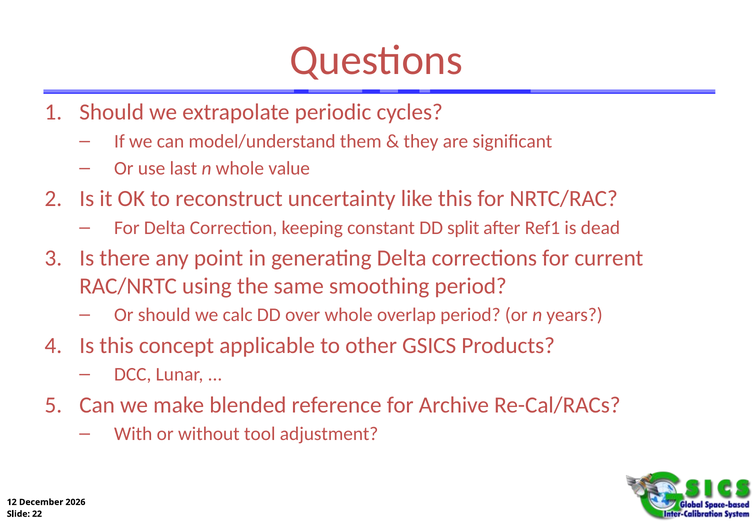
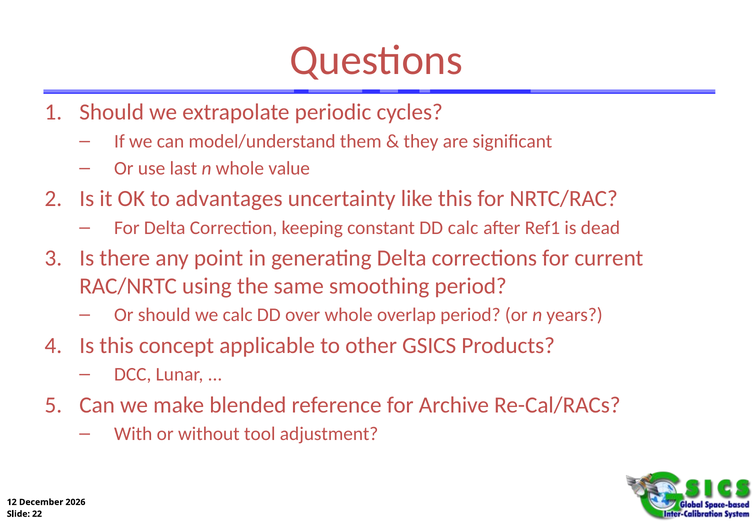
reconstruct: reconstruct -> advantages (229, 199)
DD split: split -> calc (463, 228)
